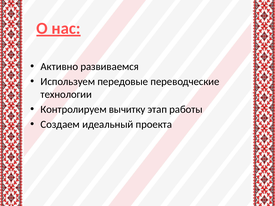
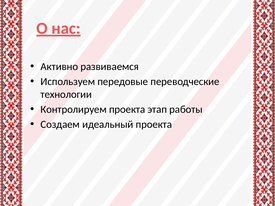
Контролируем вычитку: вычитку -> проекта (127, 109)
